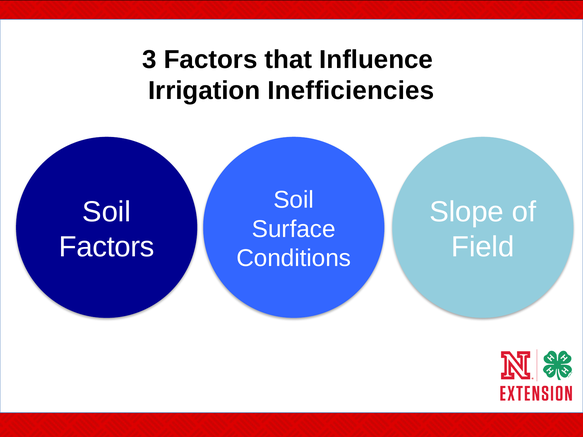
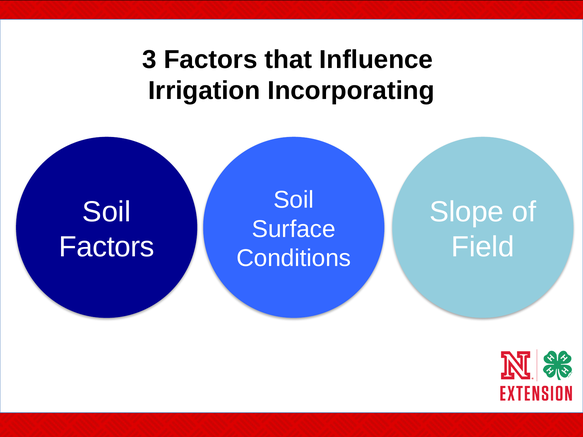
Inefficiencies: Inefficiencies -> Incorporating (351, 91)
